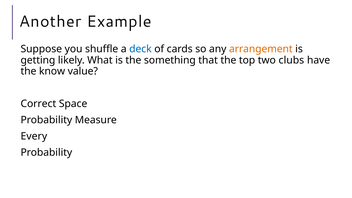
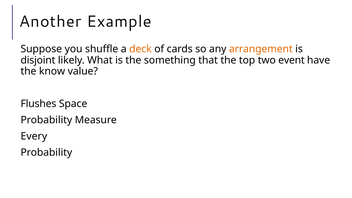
deck colour: blue -> orange (140, 49)
getting: getting -> disjoint (38, 60)
clubs: clubs -> event (291, 60)
Correct: Correct -> Flushes (38, 104)
